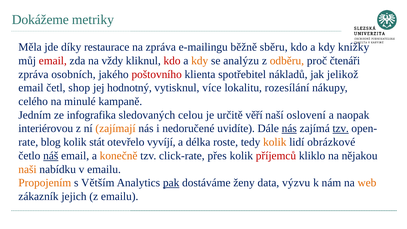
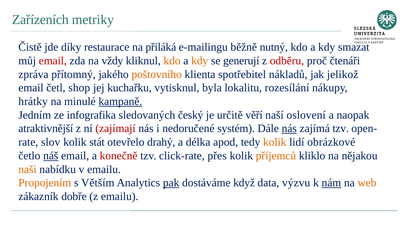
Dokážeme: Dokážeme -> Zařízeních (40, 20)
Měla: Měla -> Čistě (30, 47)
na zpráva: zpráva -> přiláká (161, 47)
sběru: sběru -> nutný (274, 47)
knížky: knížky -> smazat (354, 47)
kdo colour: red -> orange (172, 61)
analýzu: analýzu -> generují (241, 61)
odběru colour: orange -> red (287, 61)
osobních: osobních -> přítomný (74, 74)
poštovního colour: red -> orange (157, 74)
hodnotný: hodnotný -> kuchařku (129, 88)
více: více -> byla (212, 88)
celého: celého -> hrátky (33, 101)
kampaně underline: none -> present (120, 101)
celou: celou -> český (191, 115)
interiérovou: interiérovou -> atraktivnější (46, 129)
zajímají colour: orange -> red (116, 129)
uvidíte: uvidíte -> systém (236, 129)
tzv underline: present -> none (341, 129)
blog: blog -> slov (51, 142)
vyvíjí: vyvíjí -> drahý (161, 142)
roste: roste -> apod (226, 142)
konečně colour: orange -> red (119, 156)
příjemců colour: red -> orange (276, 156)
ženy: ženy -> když (244, 183)
nám underline: none -> present (331, 183)
jejich: jejich -> dobře (74, 196)
